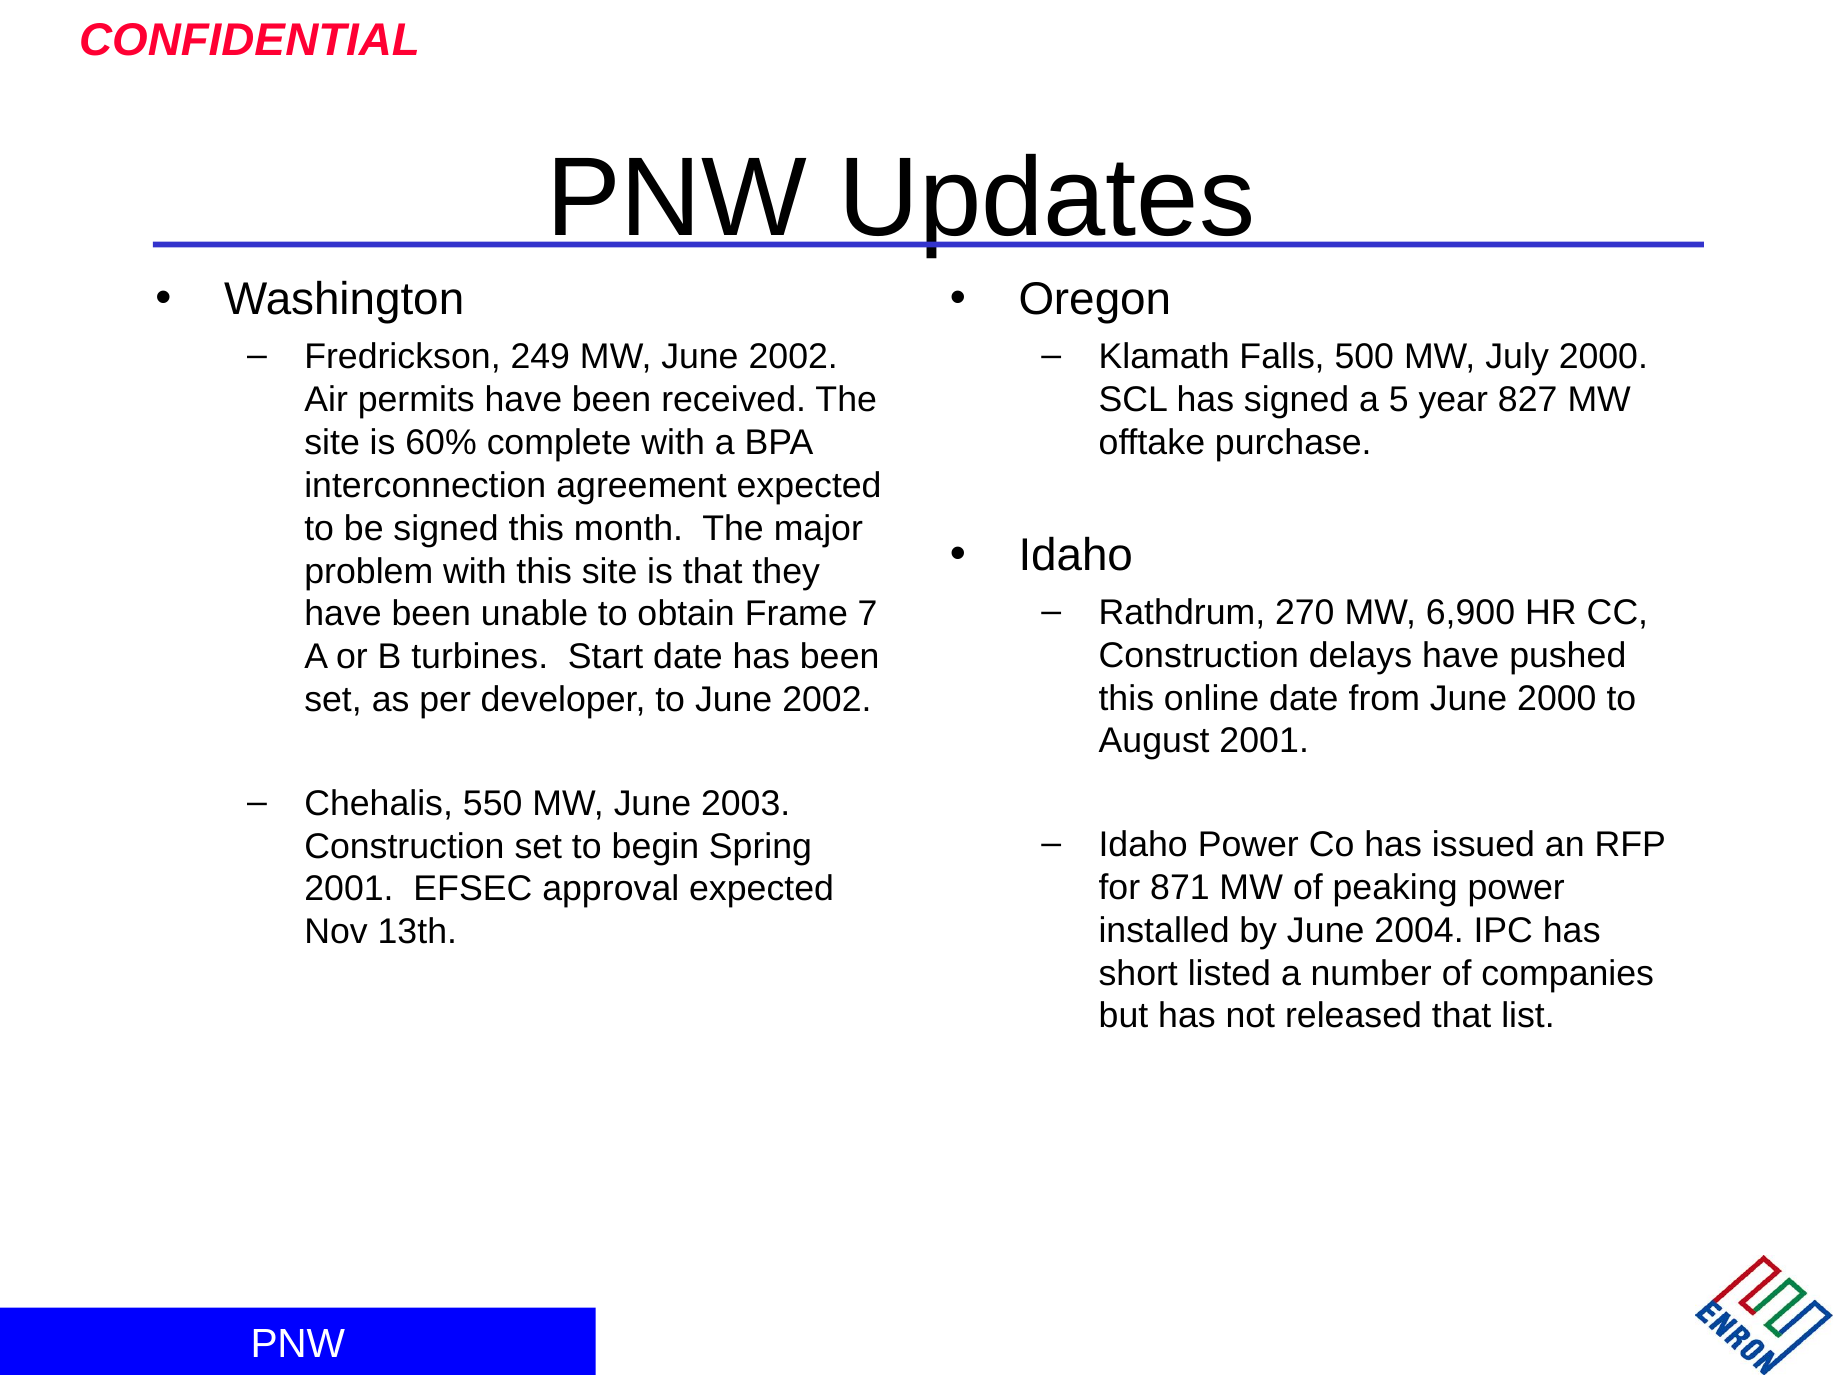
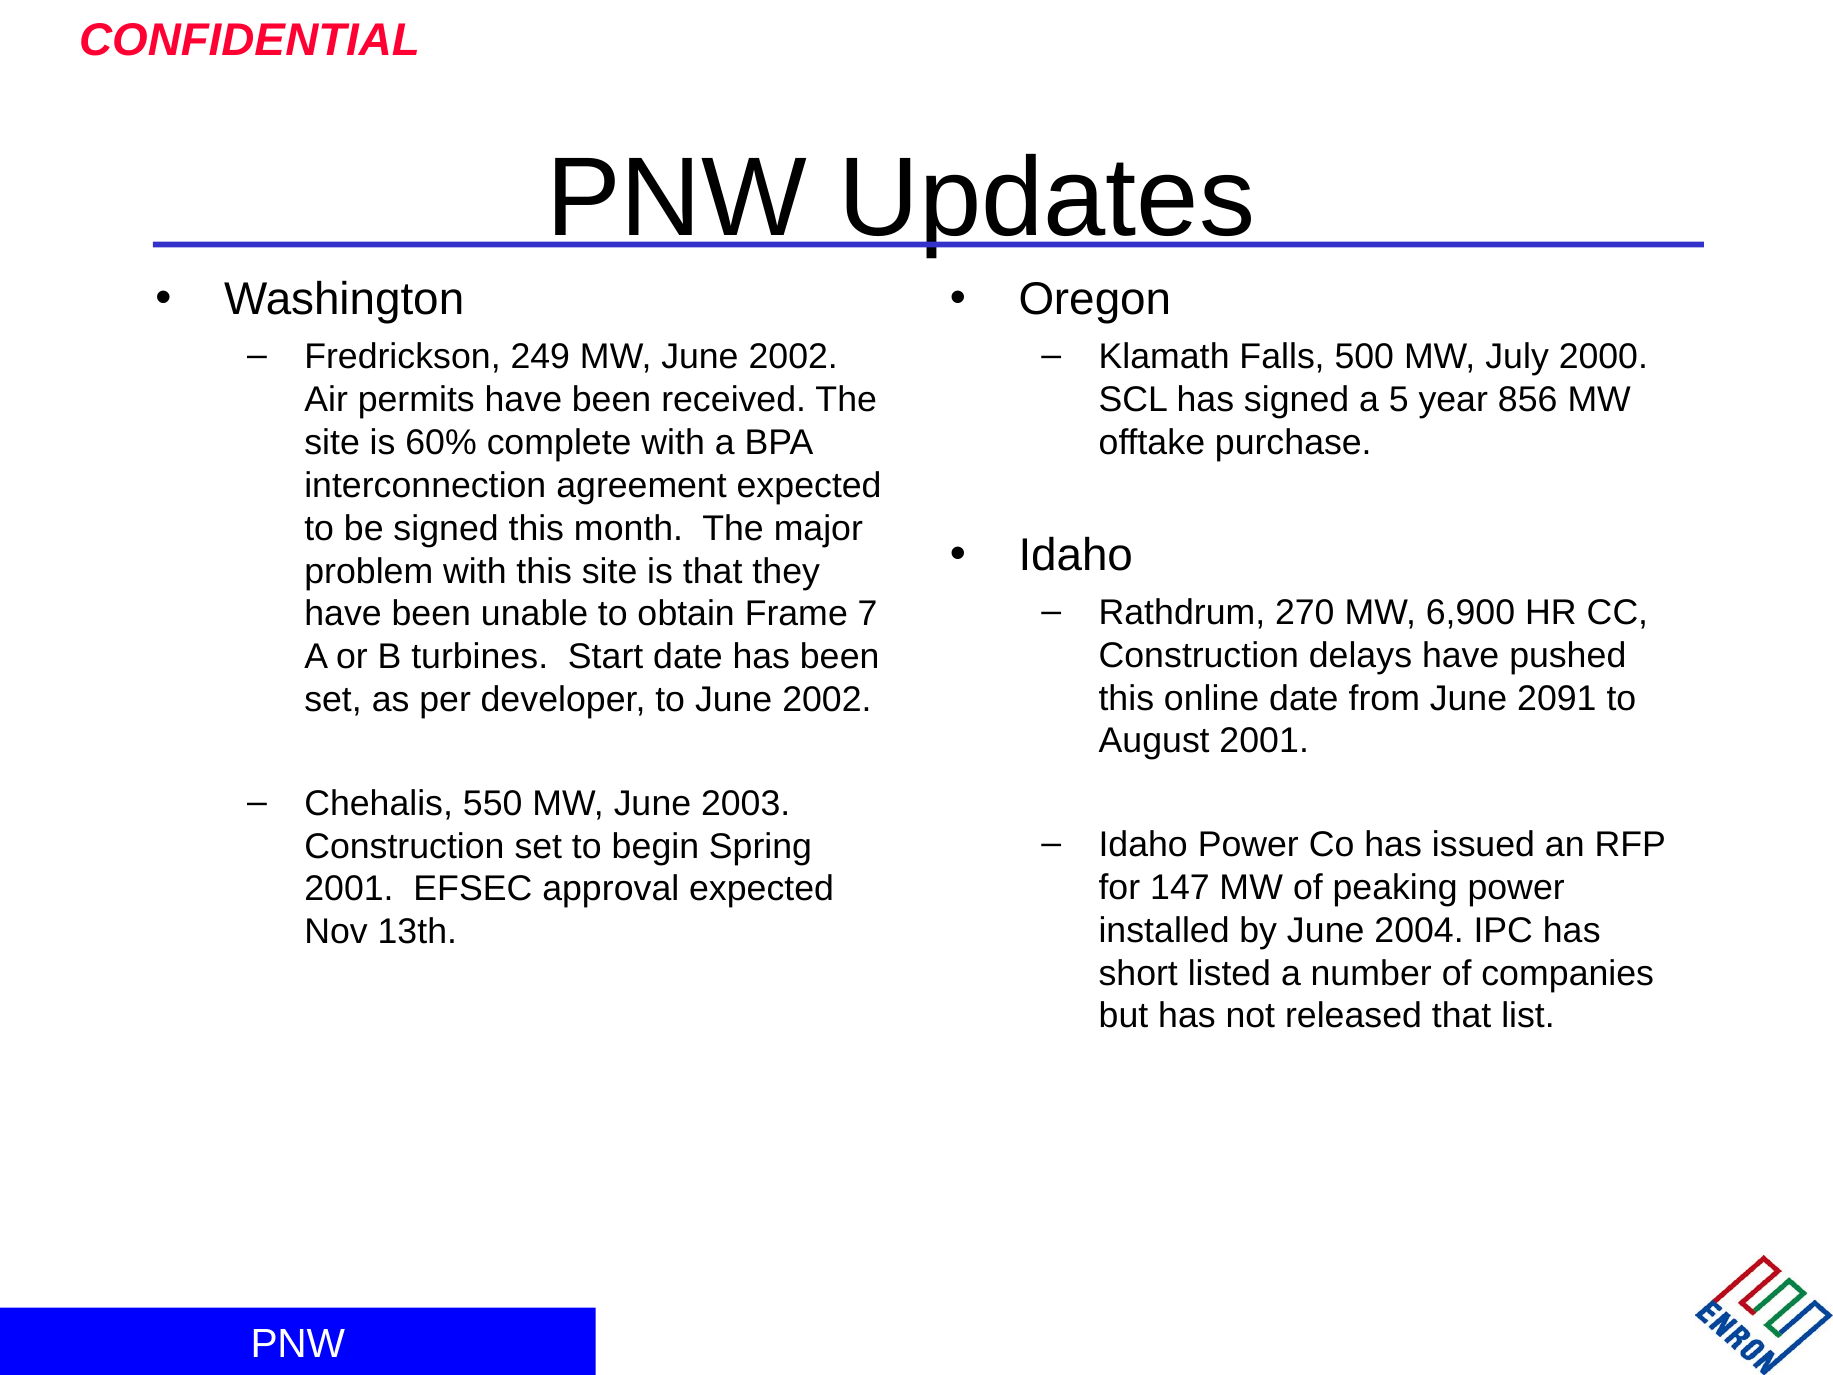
827: 827 -> 856 (1528, 400)
June 2000: 2000 -> 2091 (1557, 698)
871: 871 -> 147 (1180, 887)
